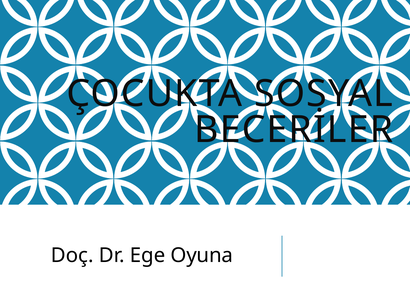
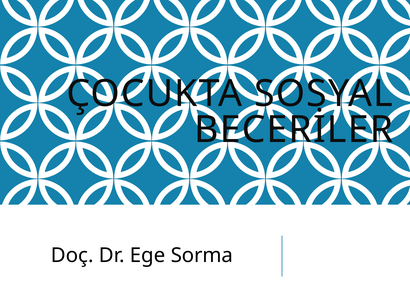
Oyuna: Oyuna -> Sorma (202, 256)
